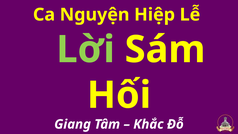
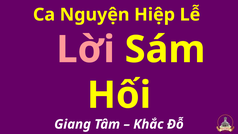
Lời colour: light green -> pink (86, 50)
